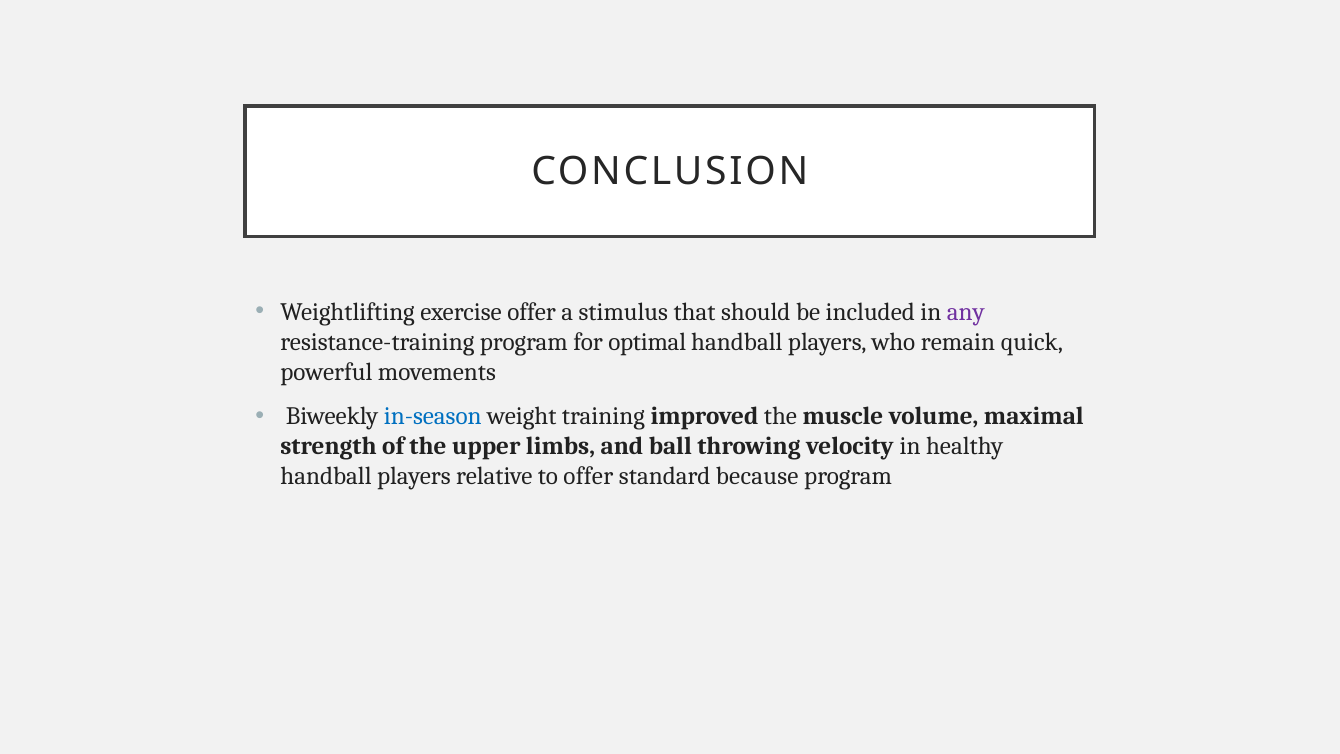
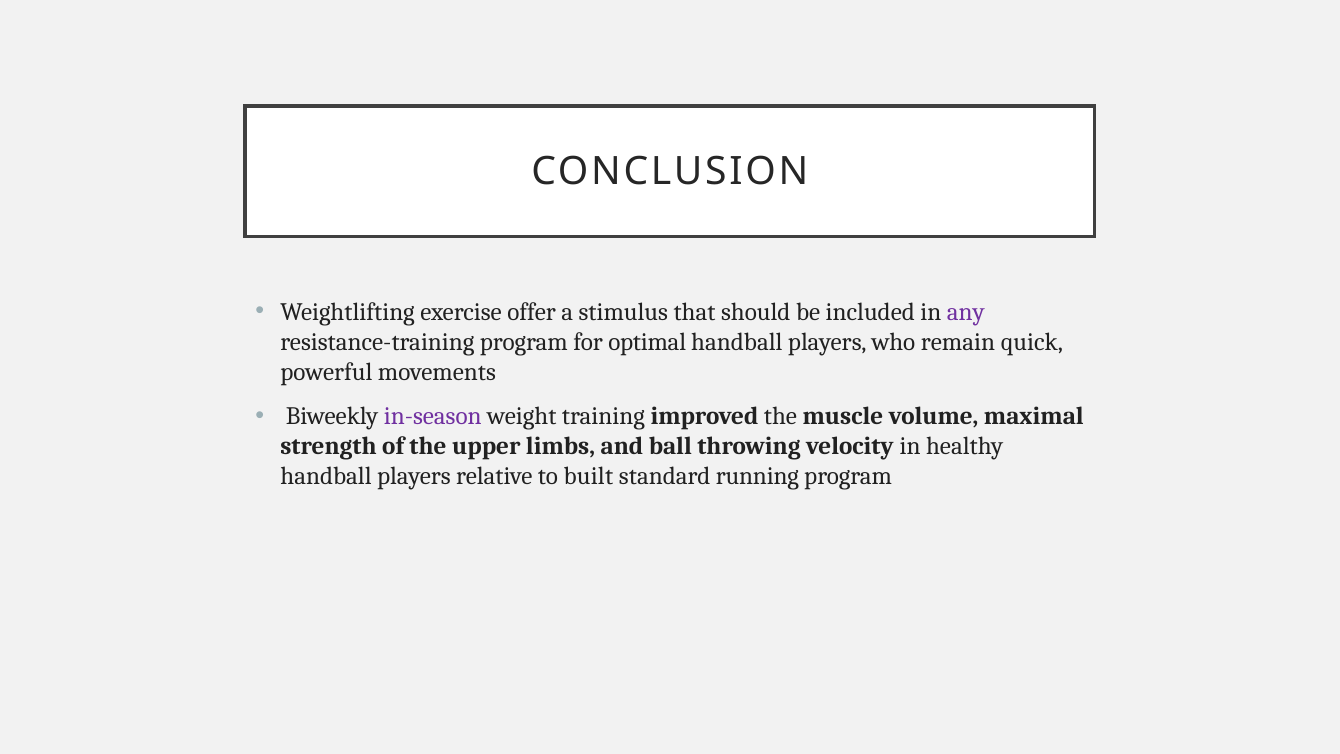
in-season colour: blue -> purple (433, 416)
to offer: offer -> built (588, 477)
because: because -> running (757, 477)
